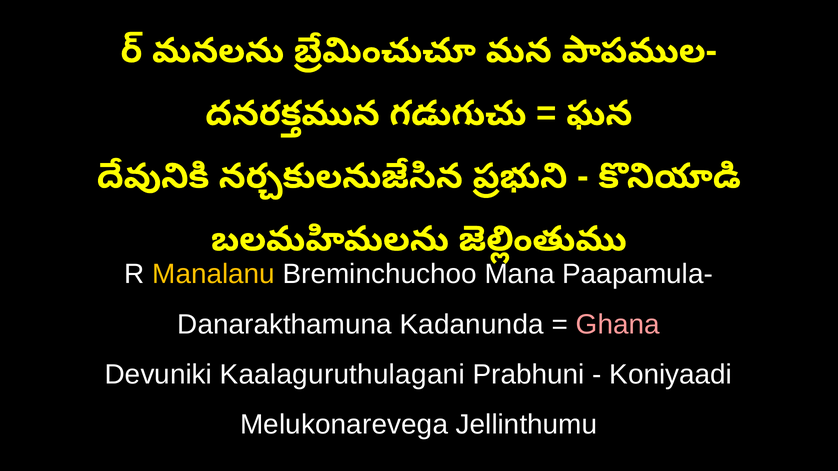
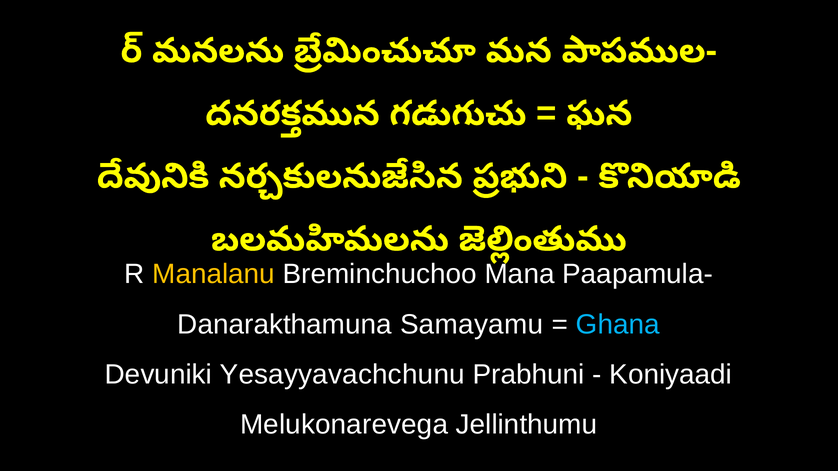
Kadanunda: Kadanunda -> Samayamu (472, 325)
Ghana colour: pink -> light blue (618, 325)
Kaalaguruthulagani: Kaalaguruthulagani -> Yesayyavachchunu (342, 375)
